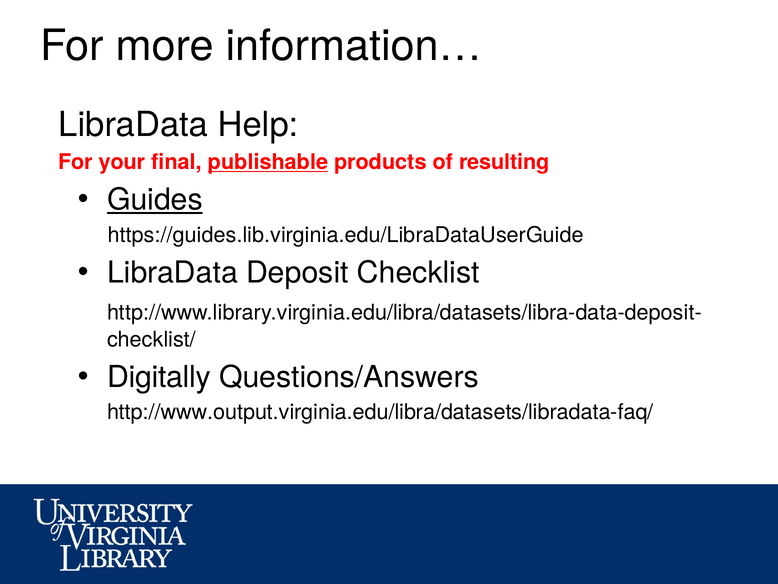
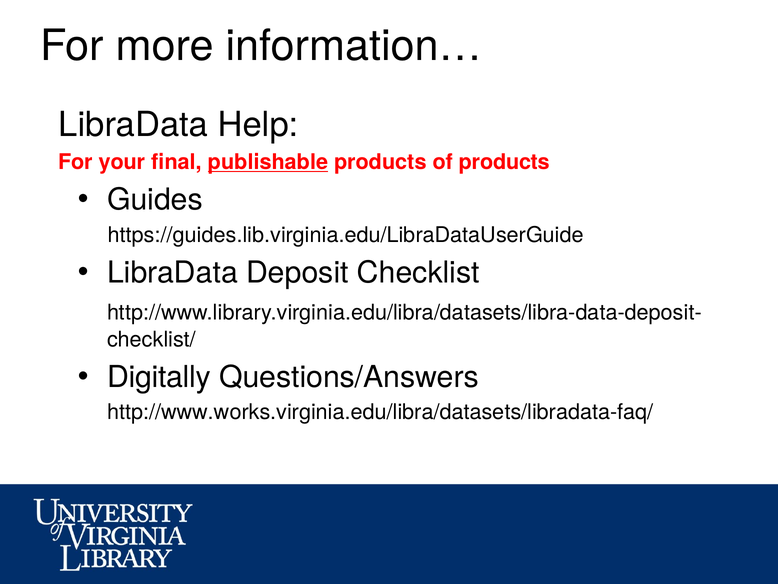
of resulting: resulting -> products (504, 162)
Guides underline: present -> none (155, 200)
http://www.output.virginia.edu/libra/datasets/libradata-faq/: http://www.output.virginia.edu/libra/datasets/libradata-faq/ -> http://www.works.virginia.edu/libra/datasets/libradata-faq/ (380, 412)
